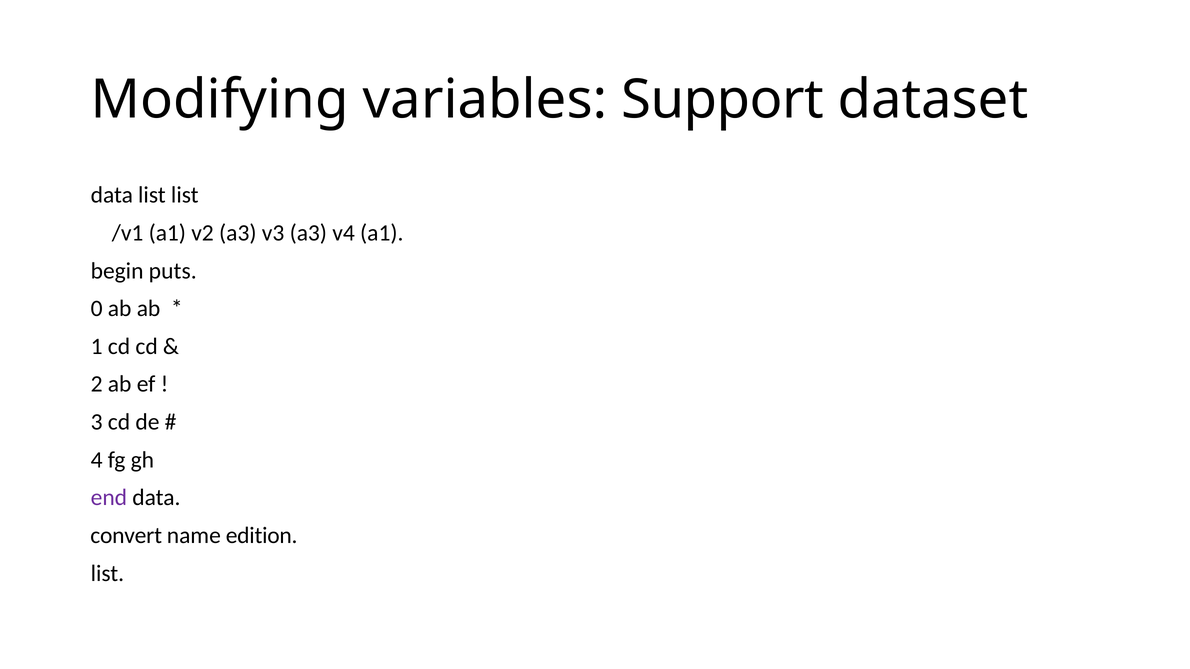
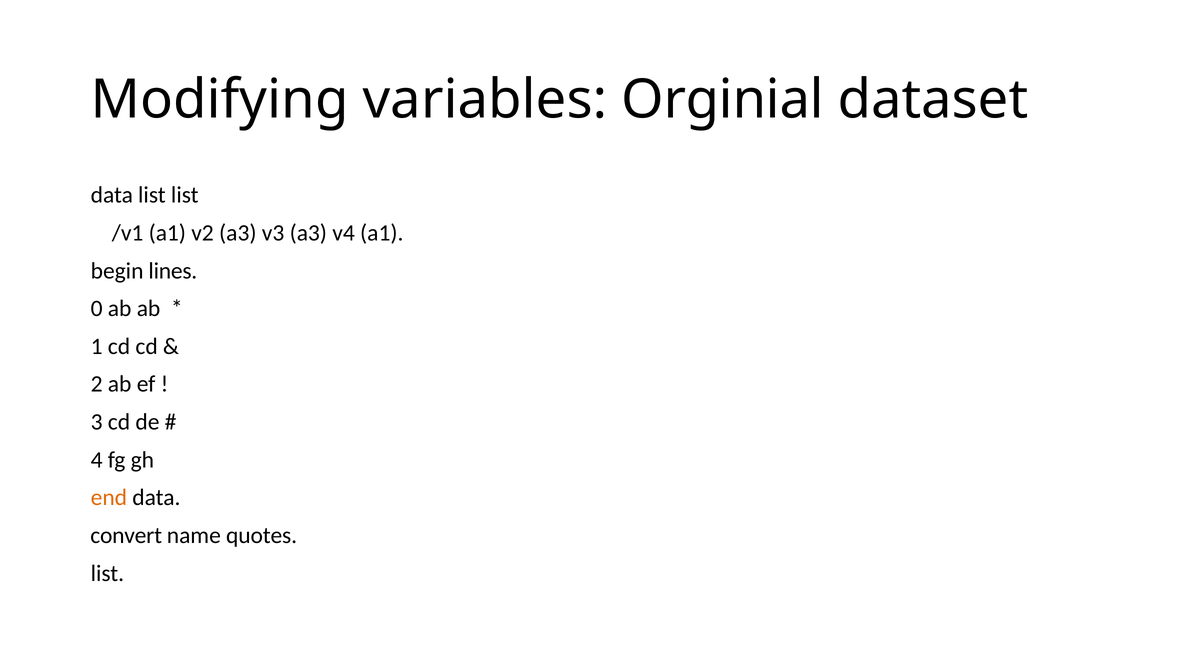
Support: Support -> Orginial (723, 100)
puts: puts -> lines (173, 271)
end colour: purple -> orange (109, 498)
edition: edition -> quotes (262, 536)
